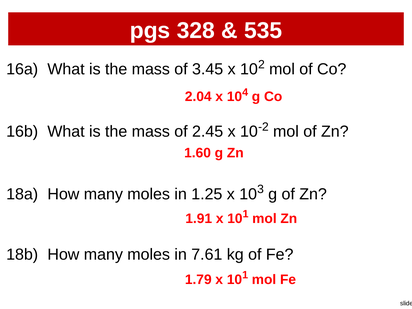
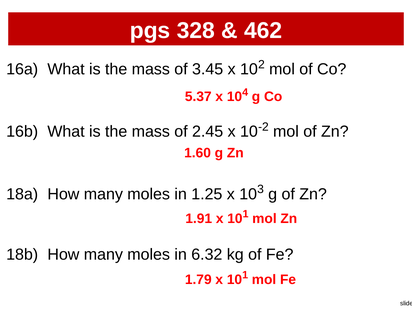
535: 535 -> 462 (263, 30)
2.04: 2.04 -> 5.37 (198, 97)
7.61: 7.61 -> 6.32 (207, 254)
